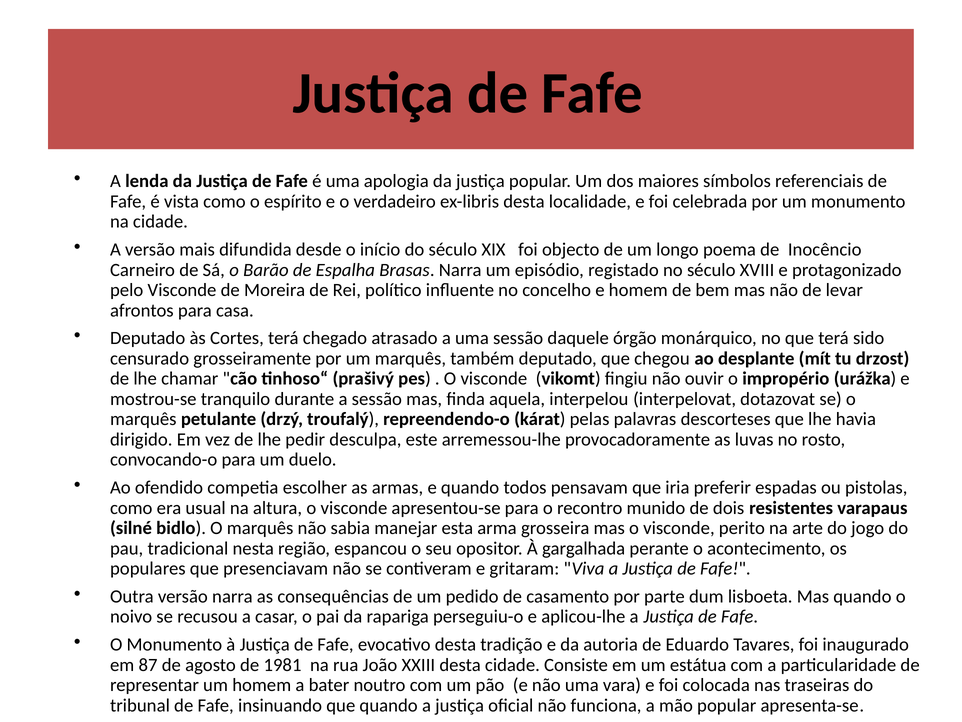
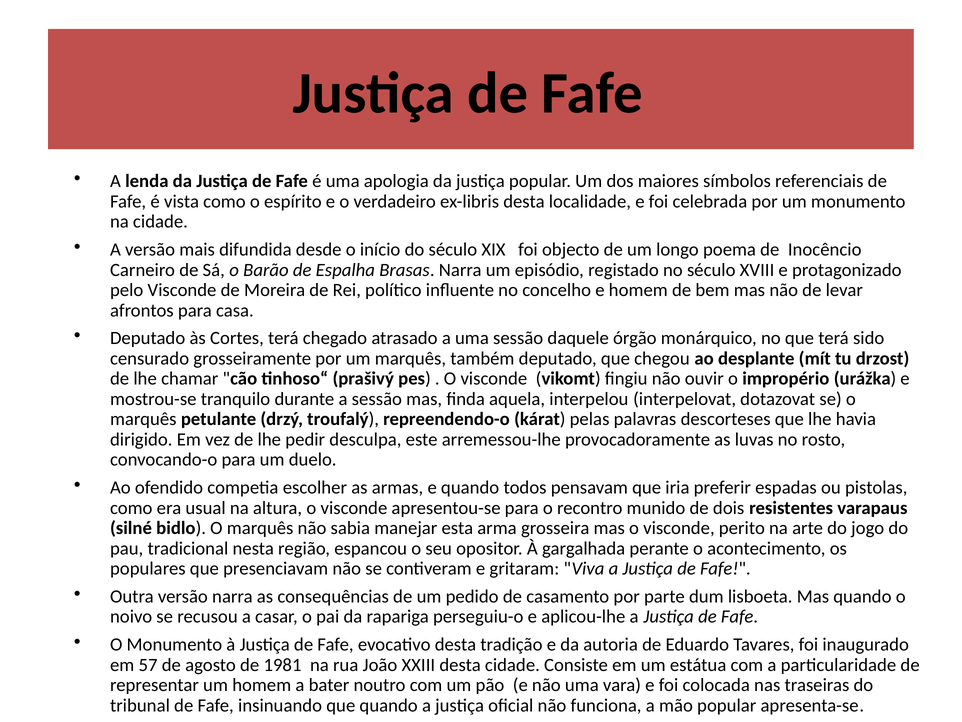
87: 87 -> 57 (148, 664)
